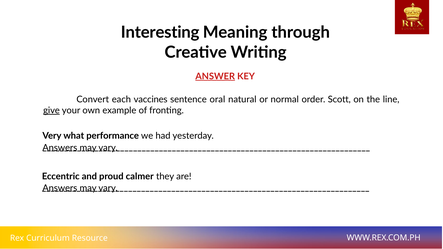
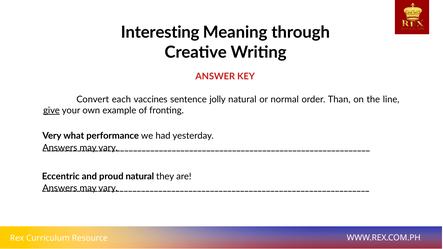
ANSWER underline: present -> none (215, 76)
oral: oral -> jolly (218, 99)
Scott: Scott -> Than (339, 99)
proud calmer: calmer -> natural (140, 177)
